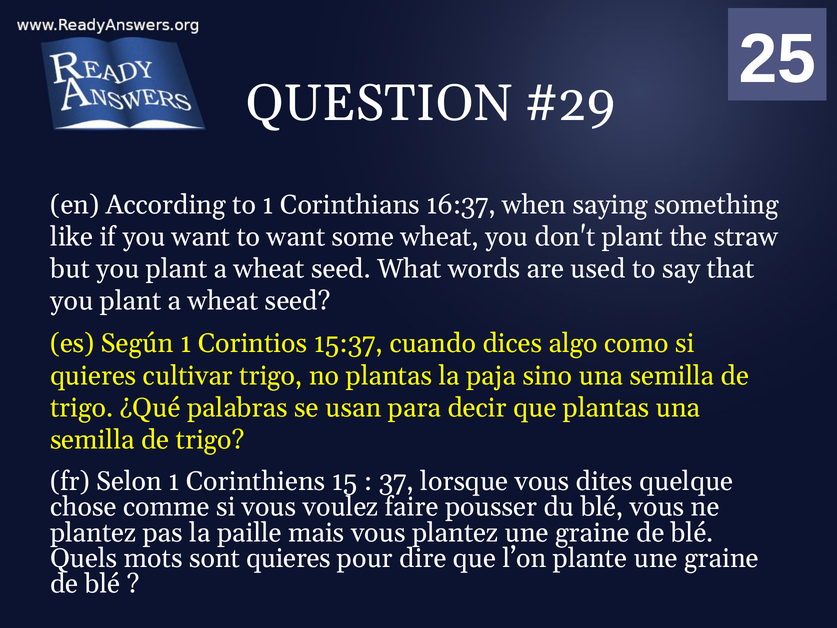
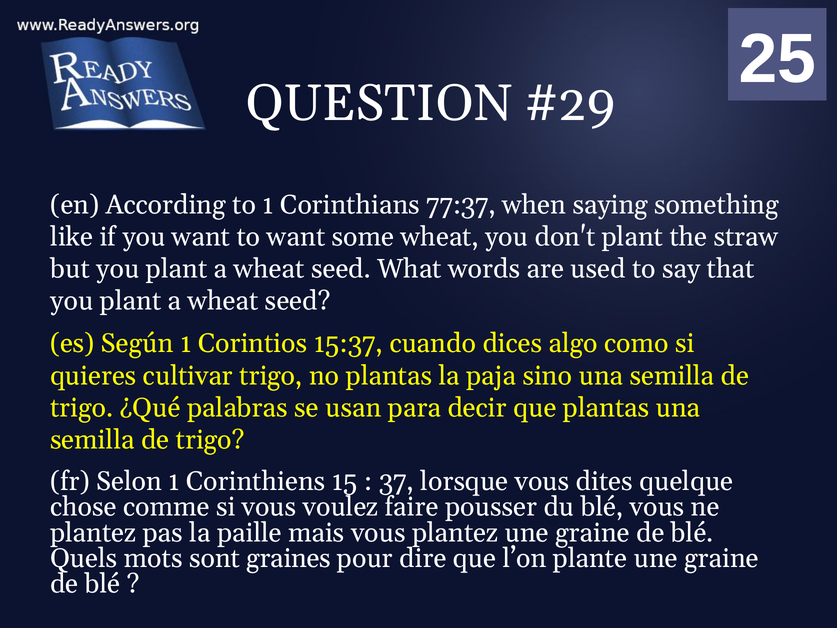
16:37: 16:37 -> 77:37 (461, 205)
sont quieres: quieres -> graines (289, 558)
